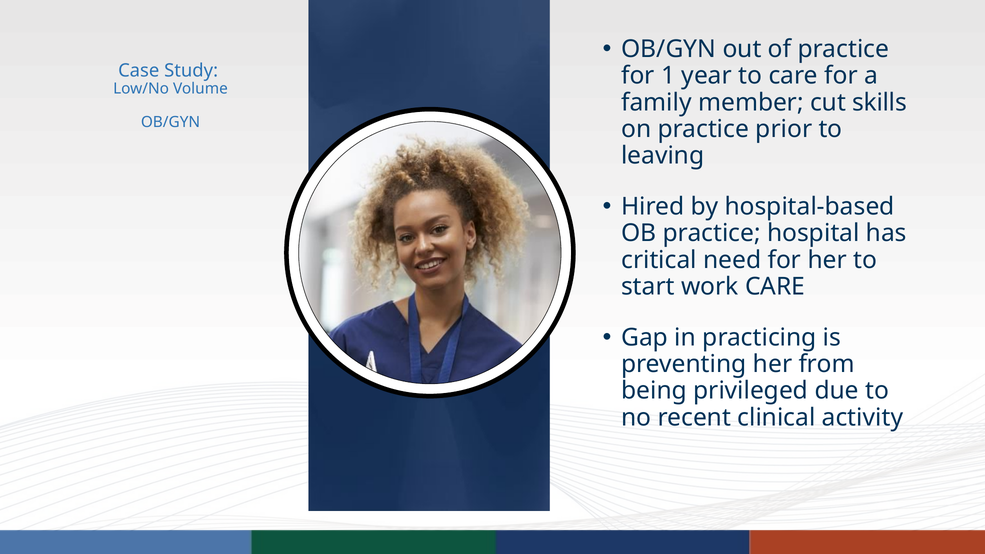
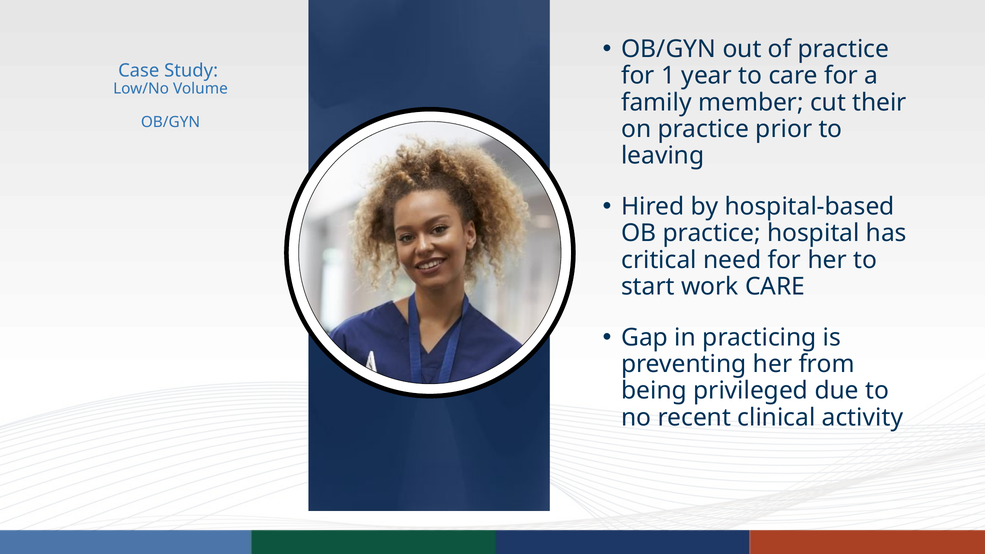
skills: skills -> their (879, 102)
